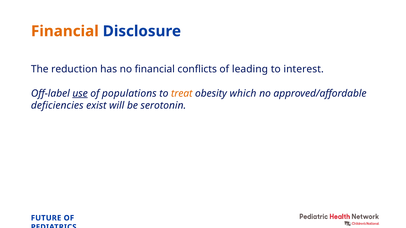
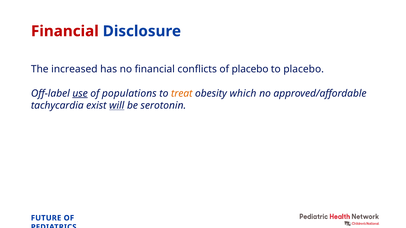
Financial colour: orange -> red (65, 31)
reduction: reduction -> increased (74, 69)
of leading: leading -> placebo (250, 69)
to interest: interest -> placebo (304, 69)
deficiencies: deficiencies -> tachycardia (57, 106)
will underline: none -> present (117, 106)
